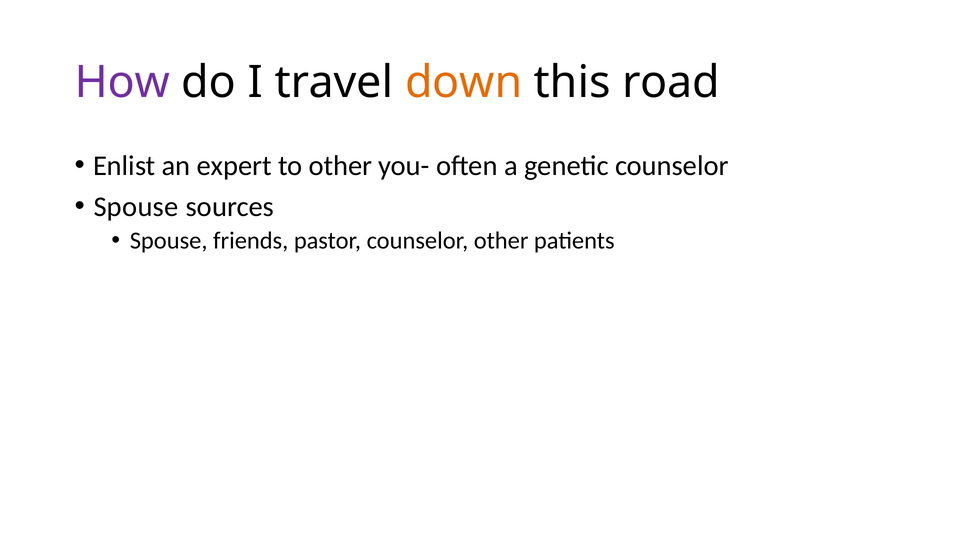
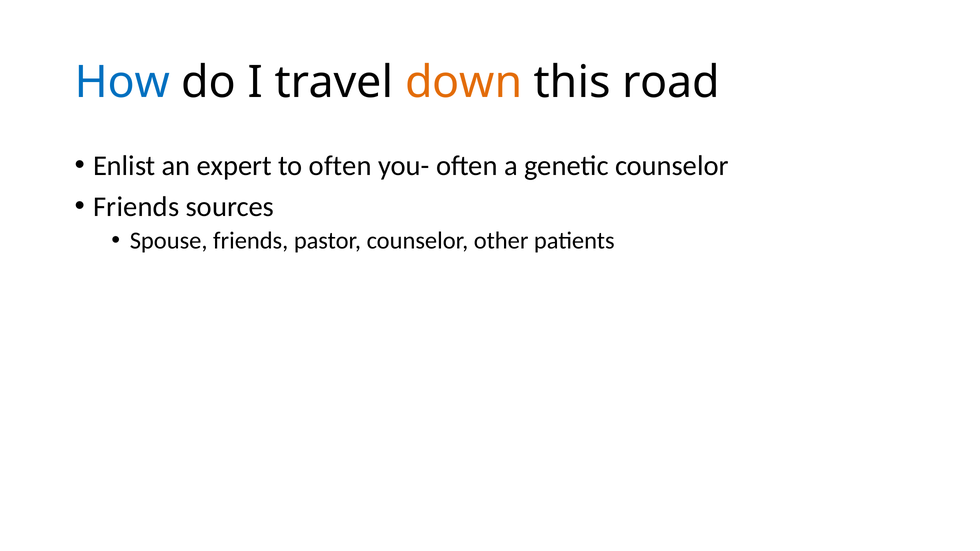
How colour: purple -> blue (122, 82)
to other: other -> often (340, 166)
Spouse: Spouse -> Friends (136, 207)
